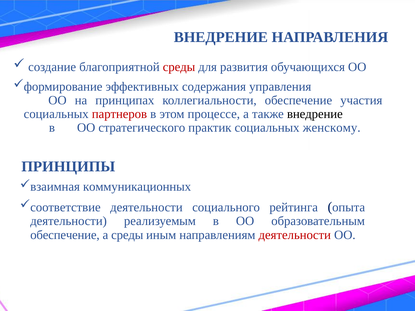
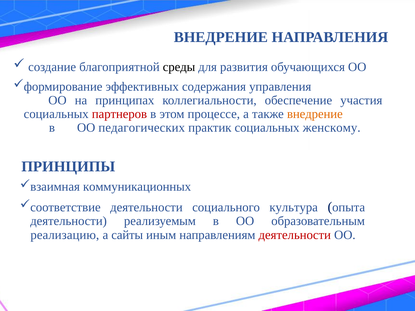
среды colour: red -> black (179, 67)
внедрение colour: black -> orange (315, 114)
стратегического: стратегического -> педагогических (142, 128)
рейтинга: рейтинга -> культура (294, 207)
обеспечение: обеспечение -> реализацию (65, 235)
а среды: среды -> сайты (127, 235)
